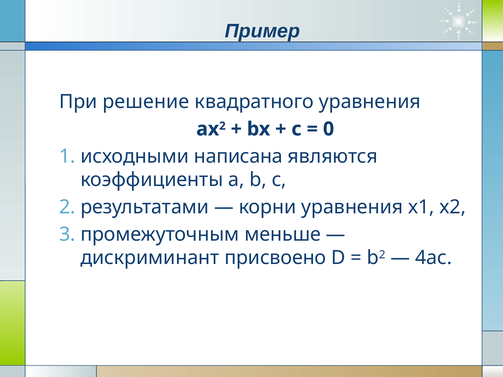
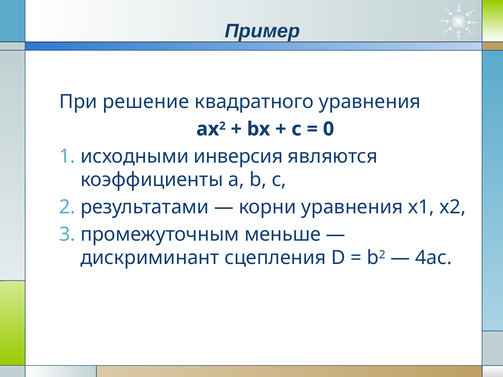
написана: написана -> инверсия (238, 156)
присвоено: присвоено -> сцепления (275, 258)
